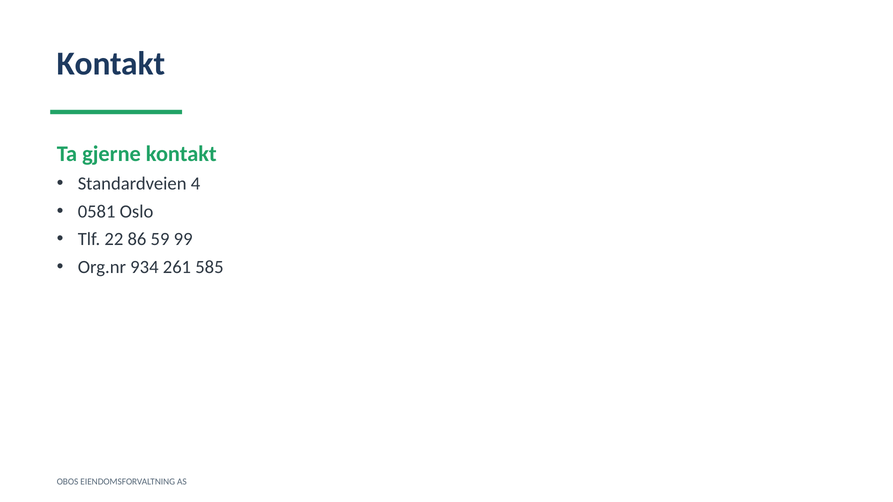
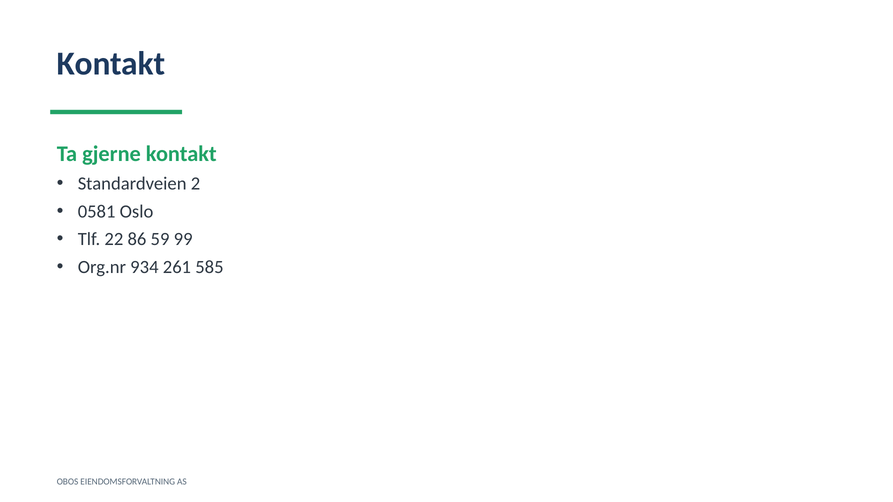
4: 4 -> 2 (195, 184)
